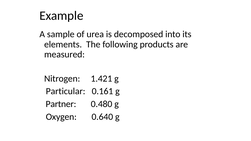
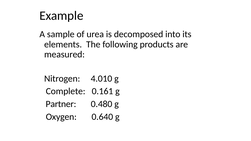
1.421: 1.421 -> 4.010 (101, 79)
Particular: Particular -> Complete (66, 91)
